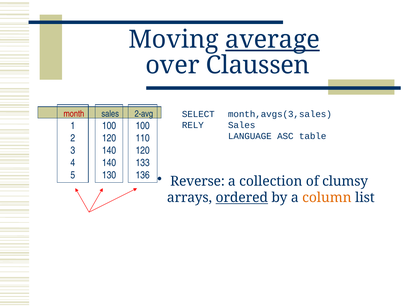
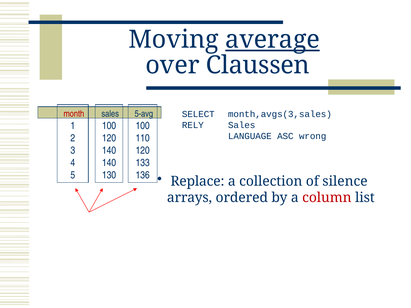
2-avg: 2-avg -> 5-avg (144, 114)
table: table -> wrong (313, 136)
Reverse: Reverse -> Replace (197, 182)
clumsy: clumsy -> silence (345, 182)
ordered underline: present -> none (242, 198)
column colour: orange -> red (327, 198)
